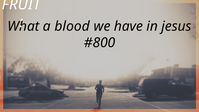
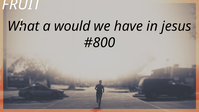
blood: blood -> would (72, 26)
